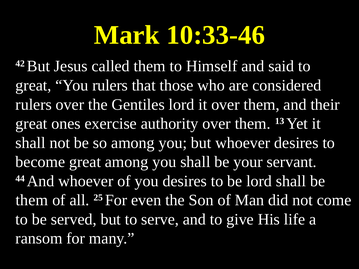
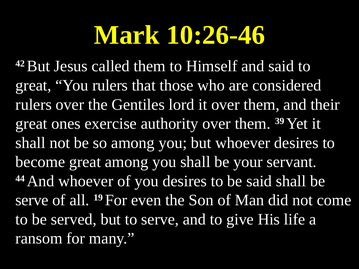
10:33-46: 10:33-46 -> 10:26-46 (216, 35)
13: 13 -> 39 (280, 121)
be lord: lord -> said (259, 181)
them: them -> serve (32, 200)
25: 25 -> 19 (98, 198)
